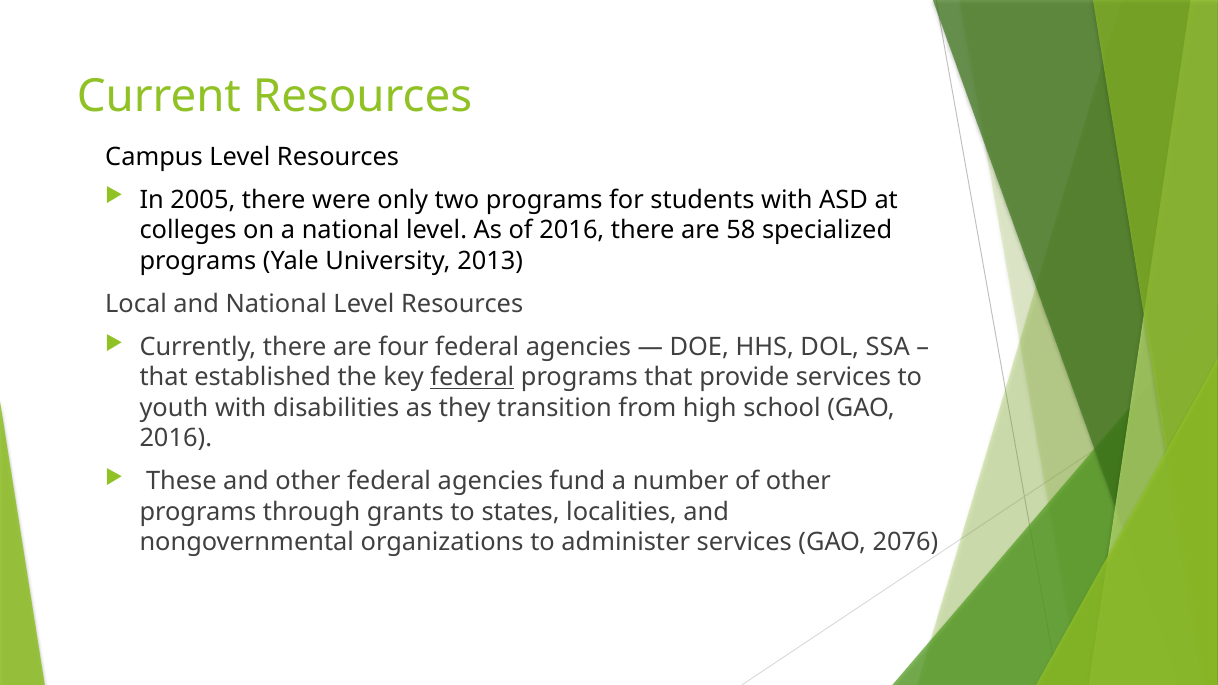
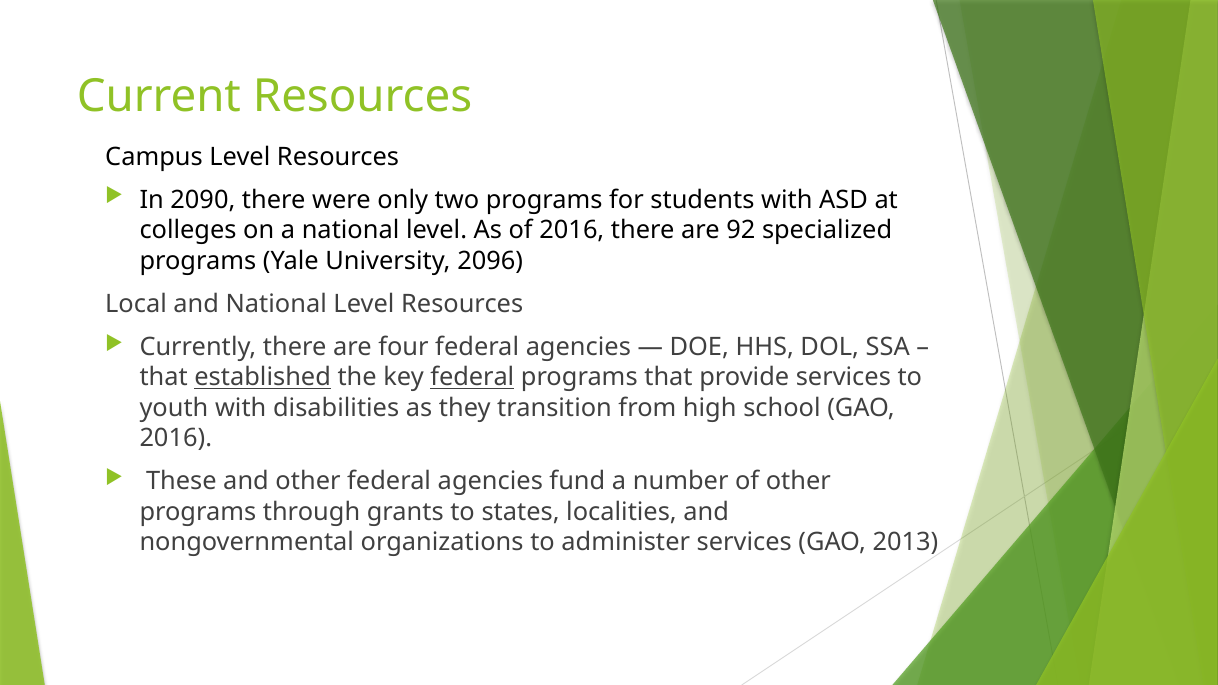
2005: 2005 -> 2090 (203, 200)
58: 58 -> 92 (741, 230)
2013: 2013 -> 2096 (490, 261)
established underline: none -> present (263, 378)
2076: 2076 -> 2013 (905, 543)
